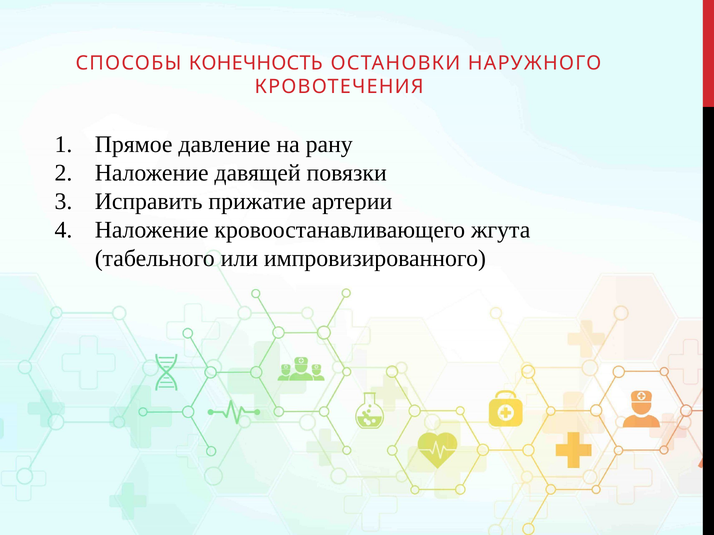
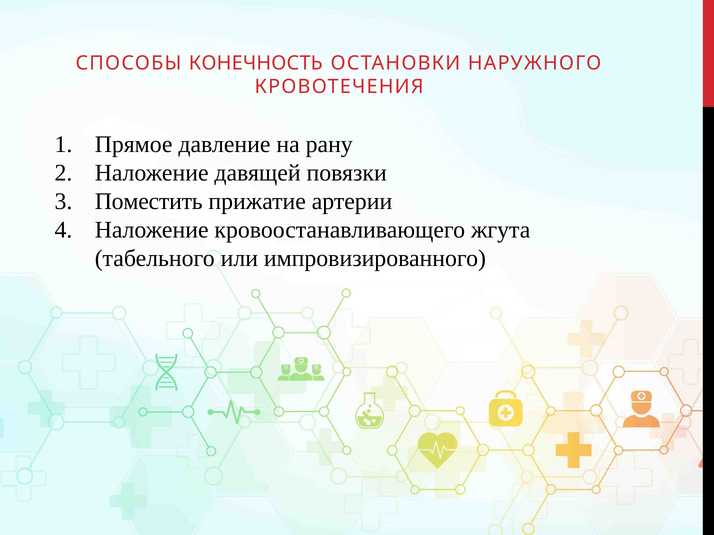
Исправить: Исправить -> Поместить (149, 202)
